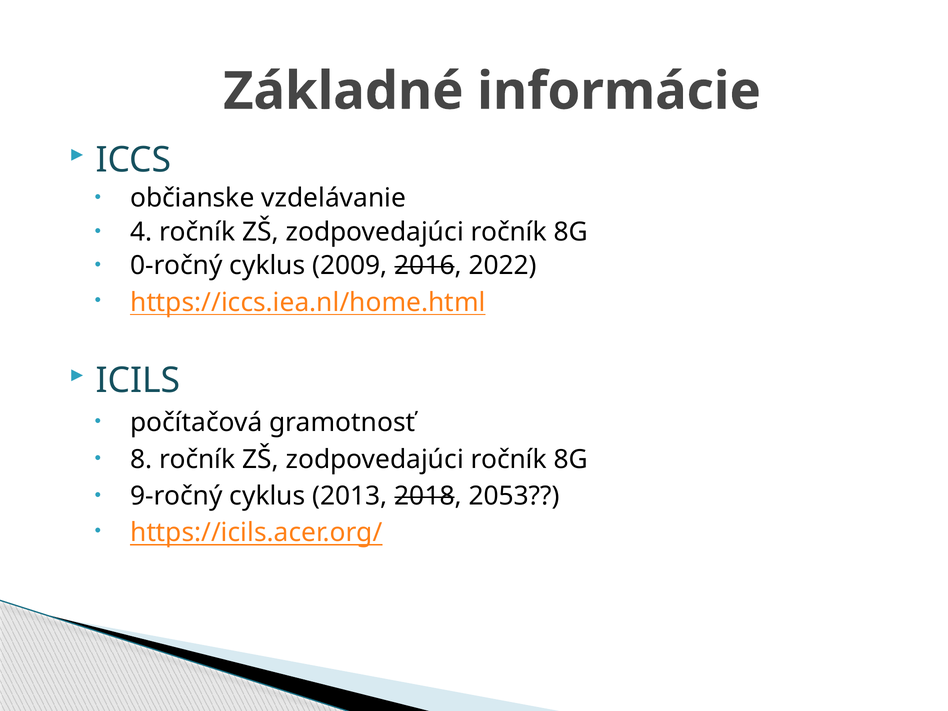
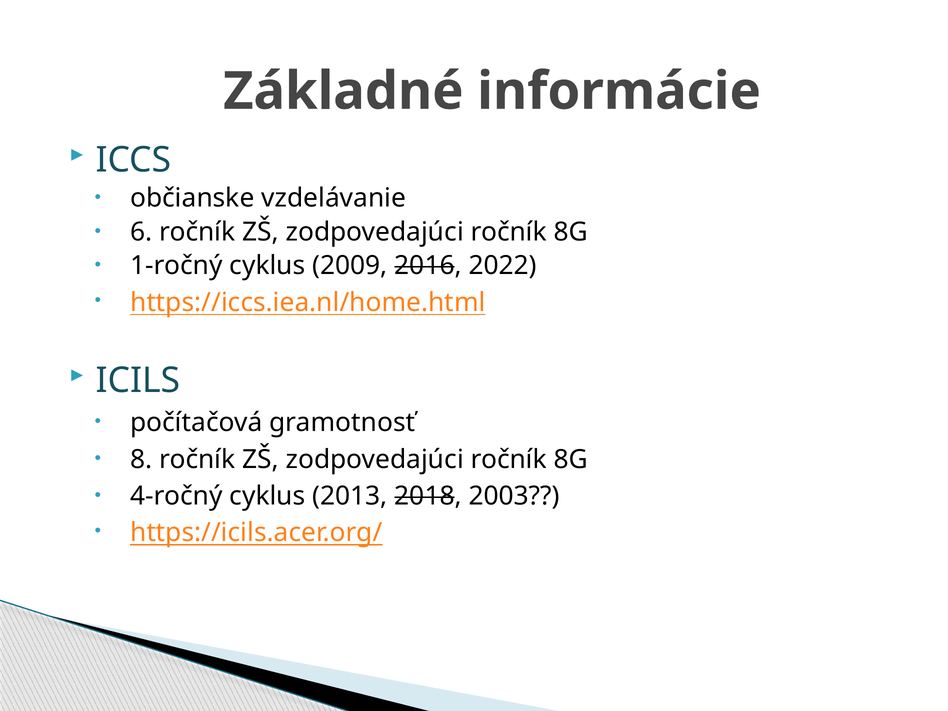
4: 4 -> 6 (141, 232)
0-ročný: 0-ročný -> 1-ročný (176, 266)
9-ročný: 9-ročný -> 4-ročný (176, 496)
2053: 2053 -> 2003 (514, 496)
